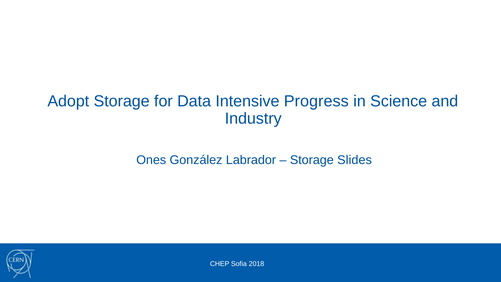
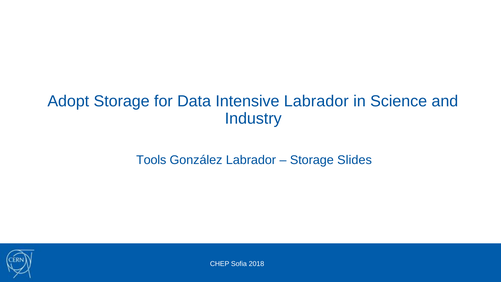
Intensive Progress: Progress -> Labrador (316, 101)
Ones: Ones -> Tools (151, 160)
